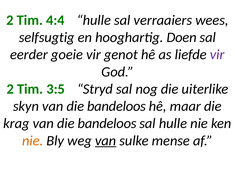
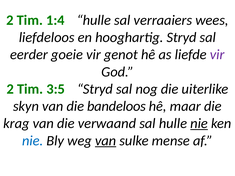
4:4: 4:4 -> 1:4 (55, 20)
selfsugtig: selfsugtig -> liefdeloos (47, 37)
hooghartig Doen: Doen -> Stryd (182, 37)
krag van die bandeloos: bandeloos -> verwaand (107, 124)
nie underline: none -> present (199, 124)
nie colour: orange -> blue (33, 141)
